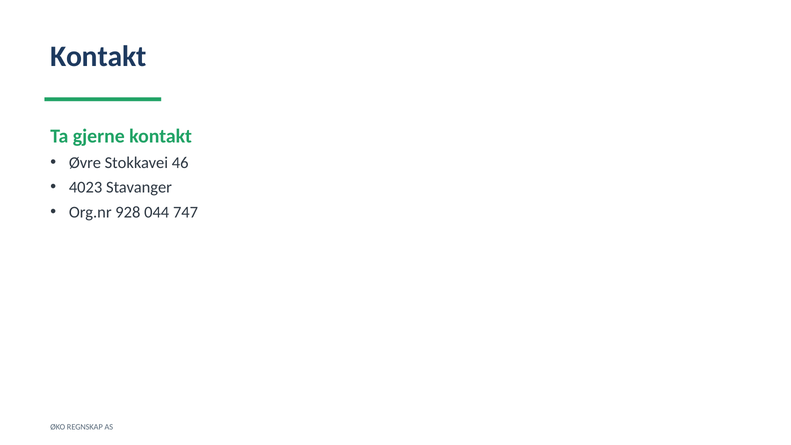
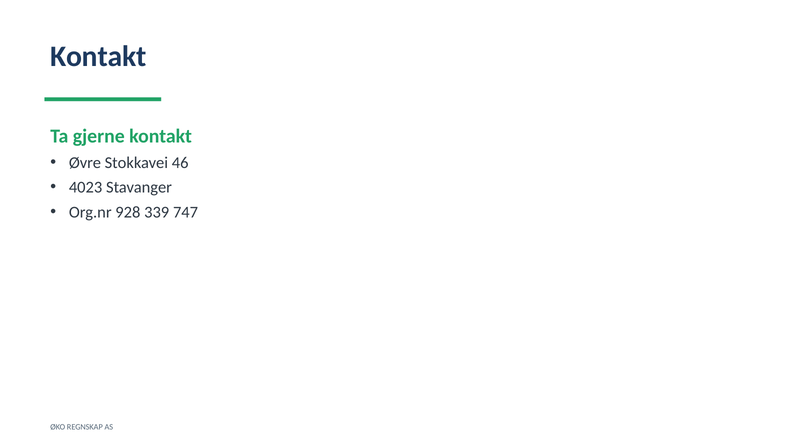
044: 044 -> 339 (157, 212)
